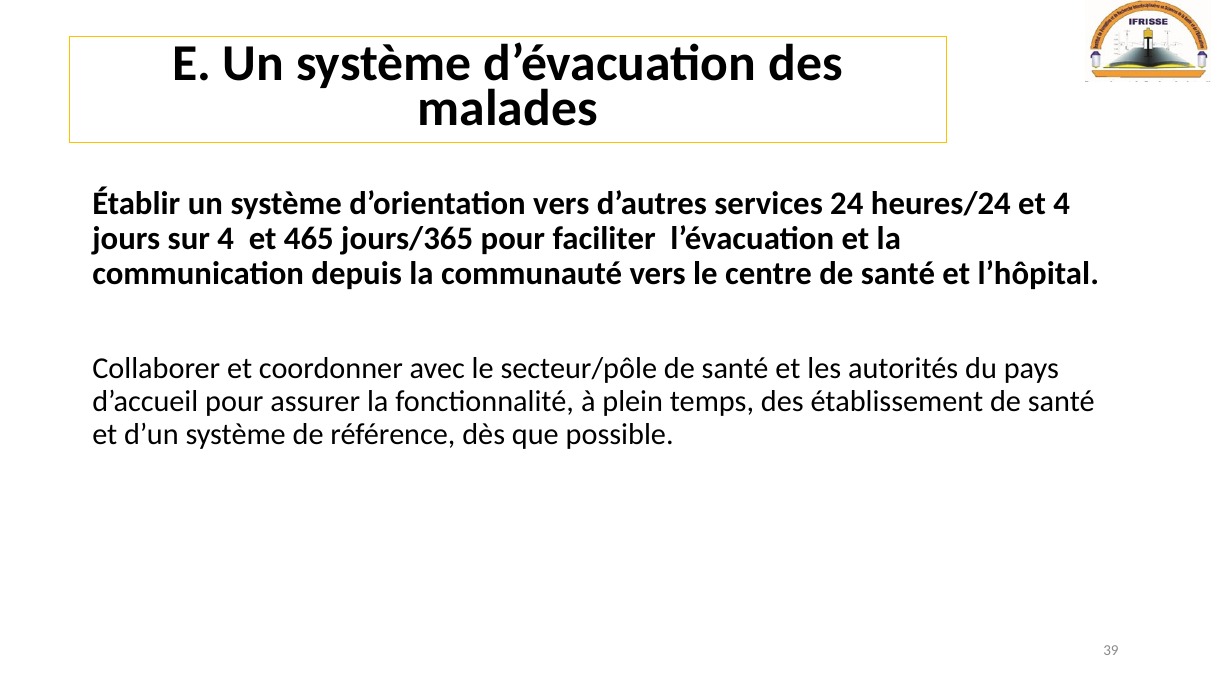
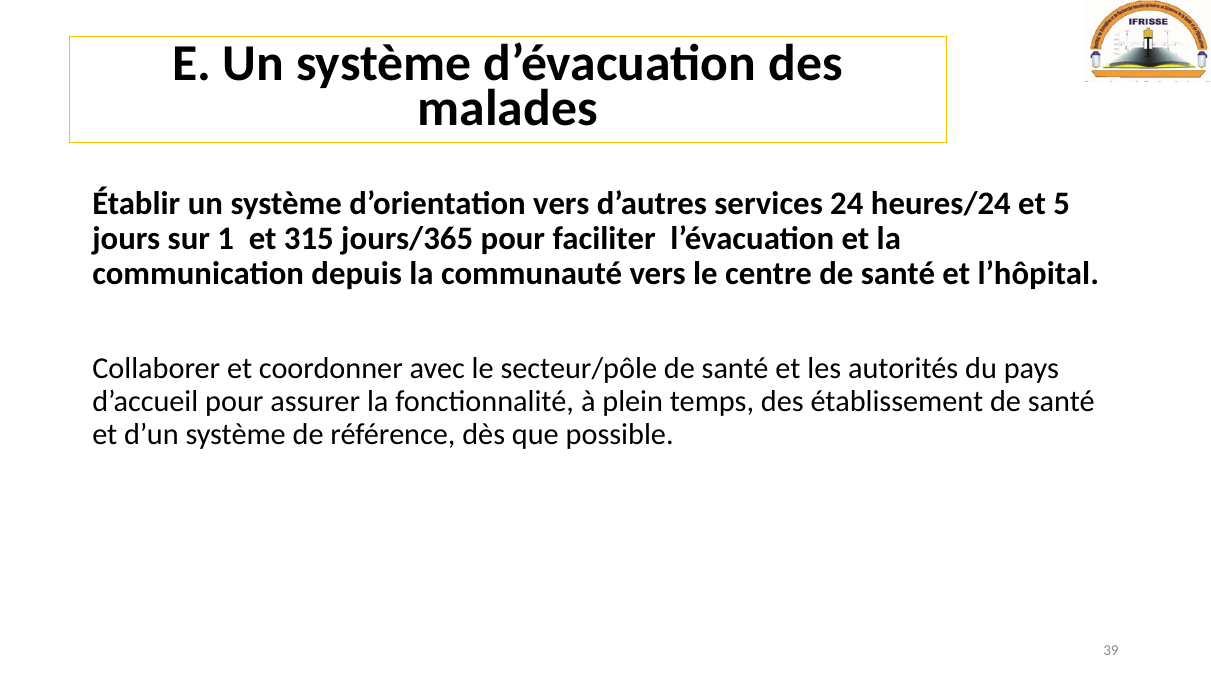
et 4: 4 -> 5 (1062, 203)
sur 4: 4 -> 1 (226, 239)
465: 465 -> 315 (309, 239)
